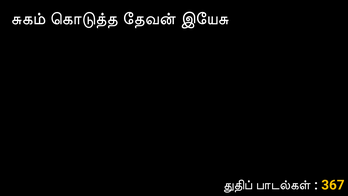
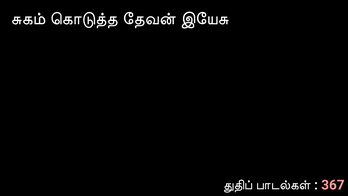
367 colour: yellow -> pink (333, 185)
